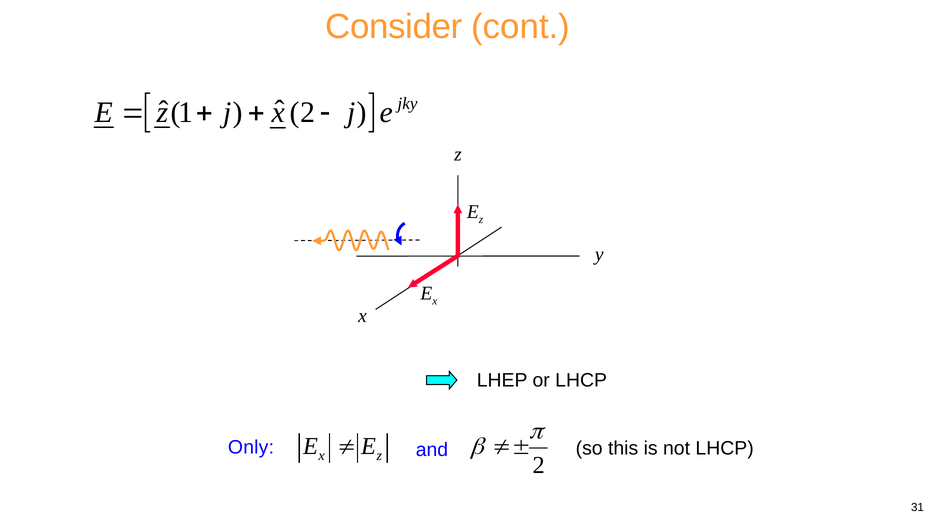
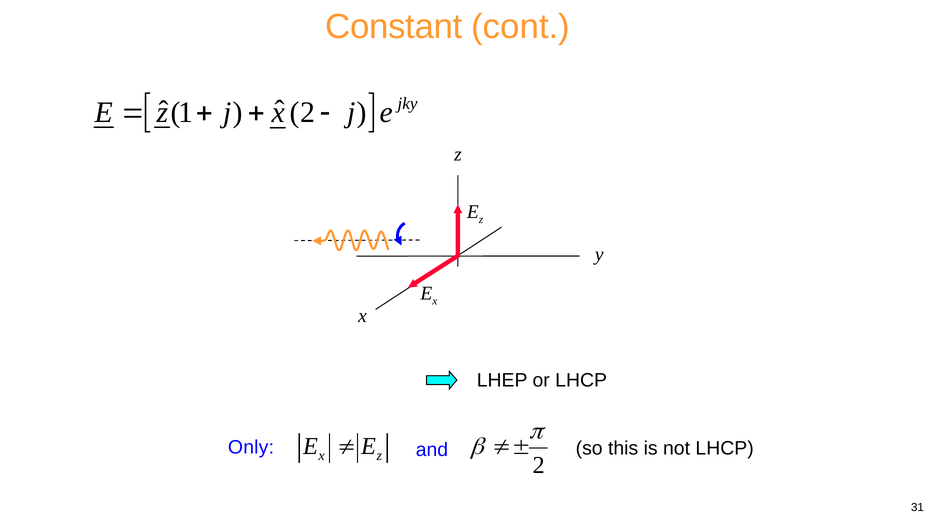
Consider: Consider -> Constant (394, 27)
